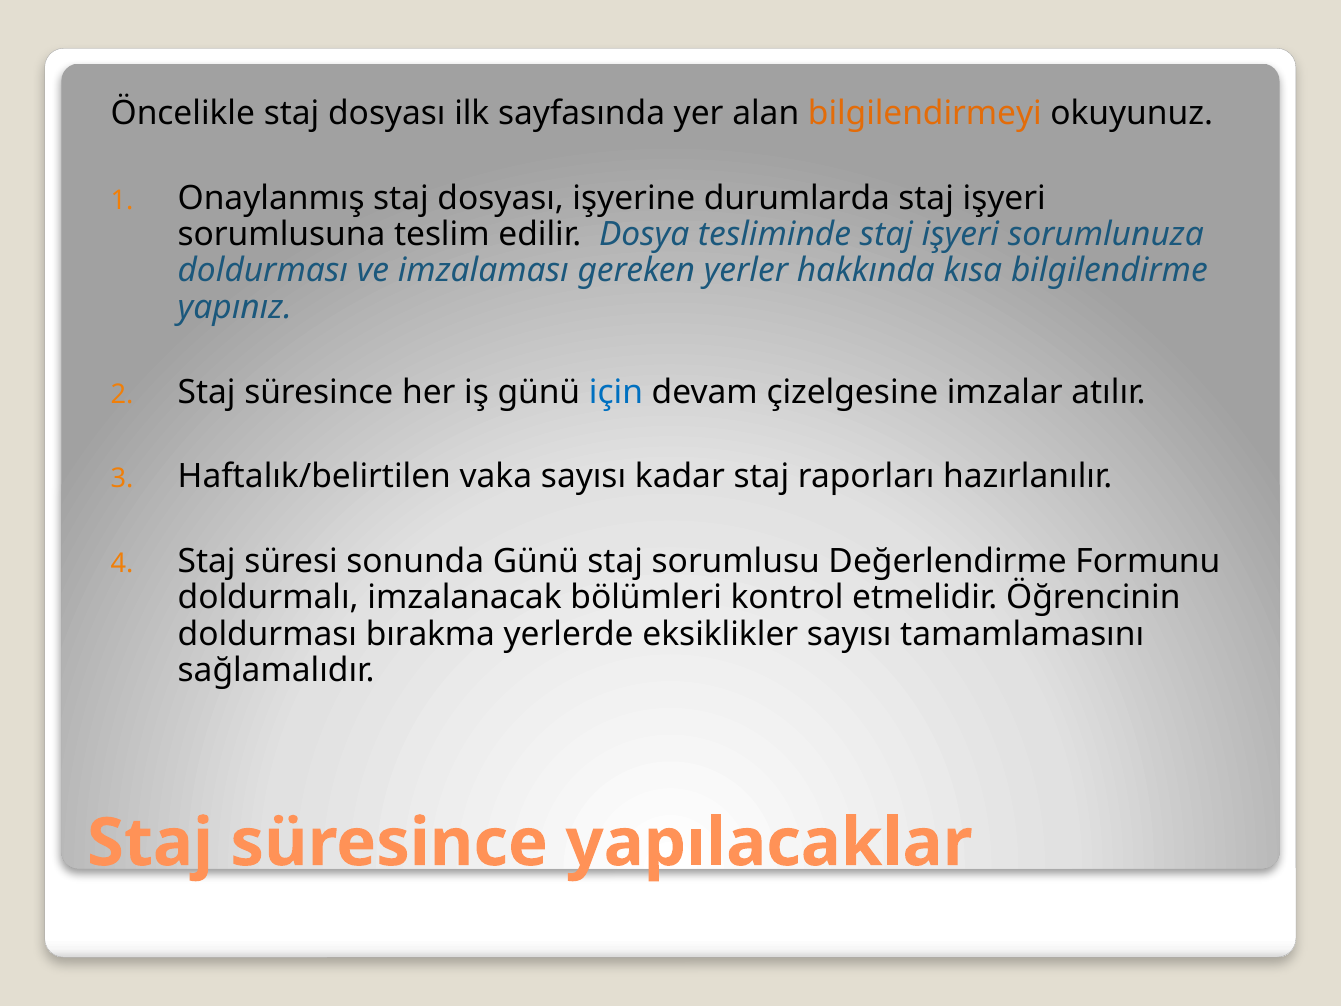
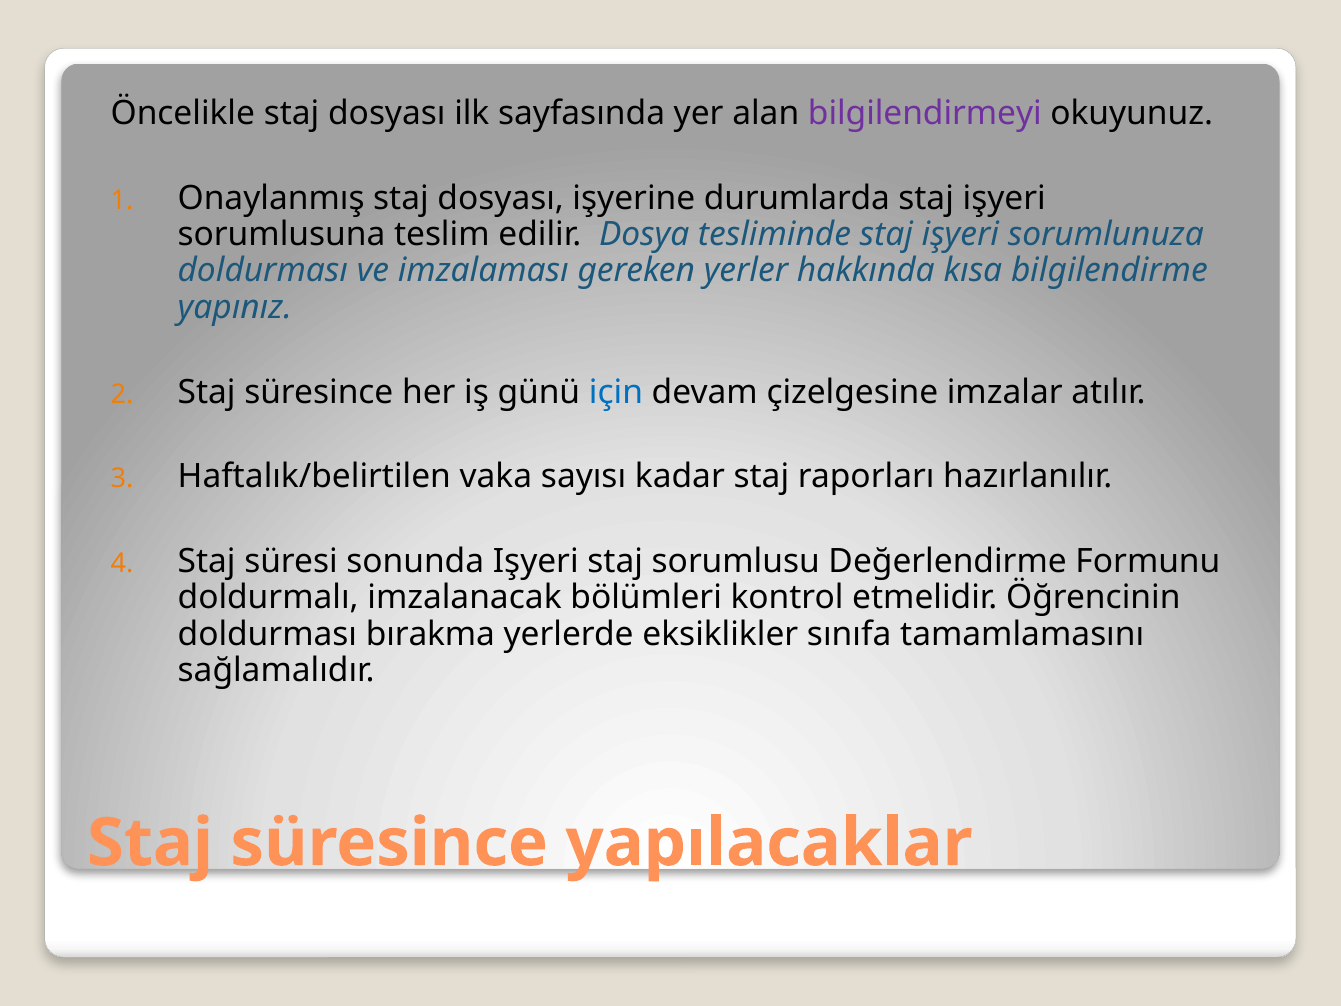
bilgilendirmeyi colour: orange -> purple (925, 114)
sonunda Günü: Günü -> Işyeri (536, 561)
eksiklikler sayısı: sayısı -> sınıfa (849, 634)
